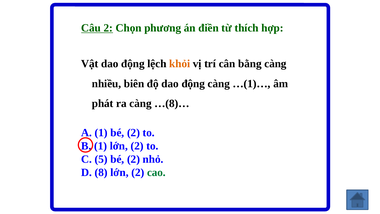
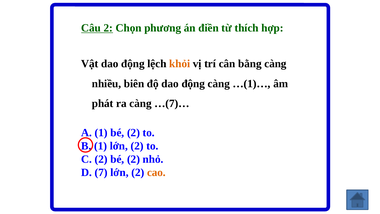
…(8)…: …(8)… -> …(7)… (172, 104)
C 5: 5 -> 2 (101, 159)
8: 8 -> 7 (101, 173)
cao colour: green -> orange (156, 173)
